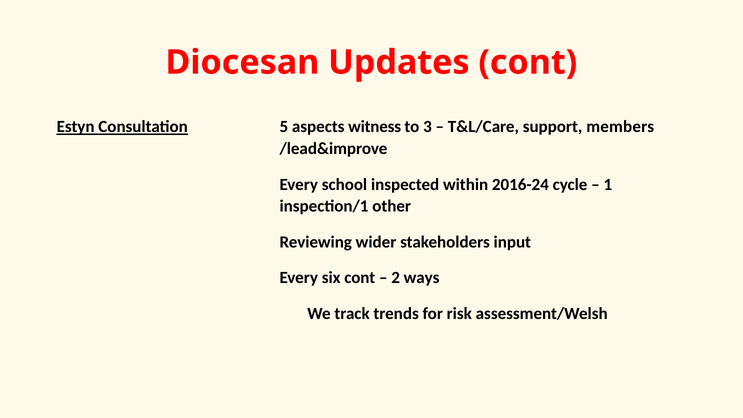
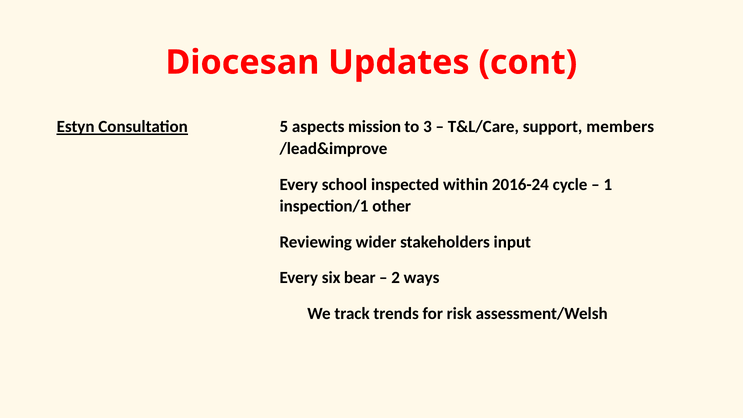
witness: witness -> mission (375, 127)
six cont: cont -> bear (360, 278)
